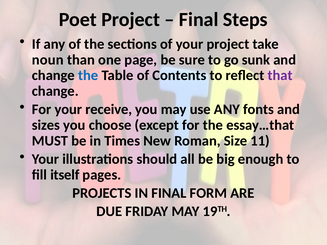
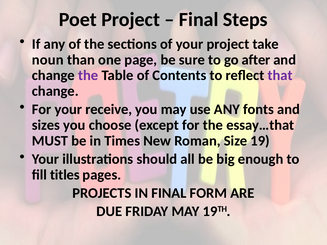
sunk: sunk -> after (256, 60)
the colour: blue -> purple (88, 75)
11: 11 -> 19 (260, 141)
itself: itself -> titles (65, 175)
